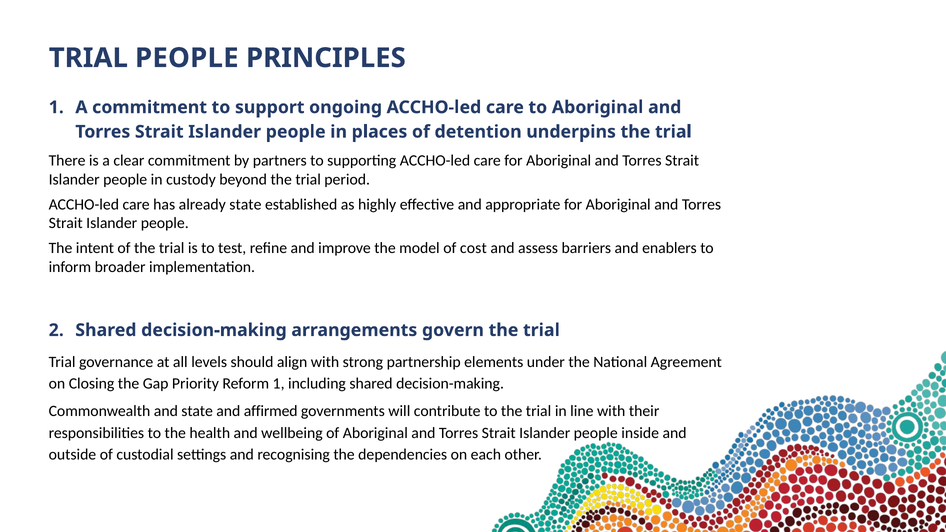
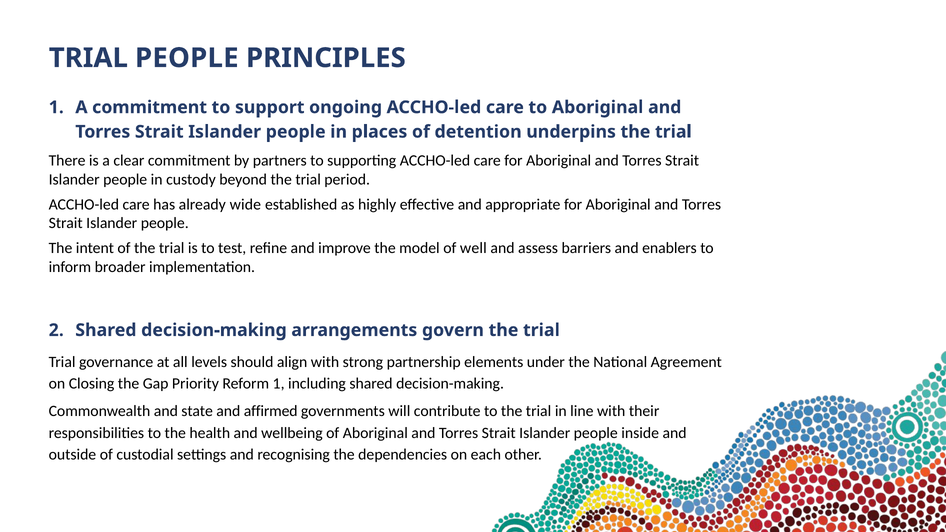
already state: state -> wide (245, 204)
cost: cost -> well (473, 248)
